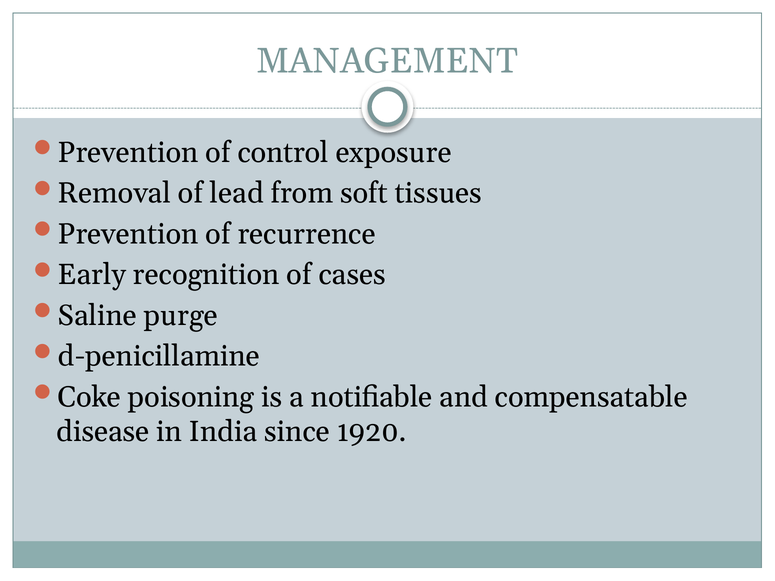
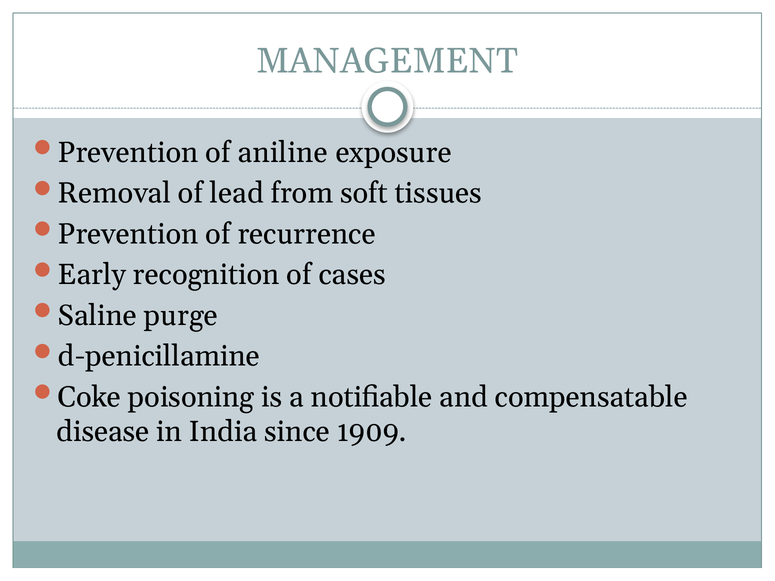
control: control -> aniline (283, 153)
1920: 1920 -> 1909 (372, 432)
